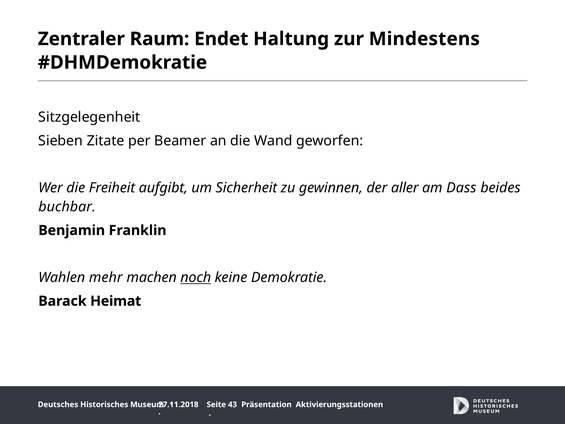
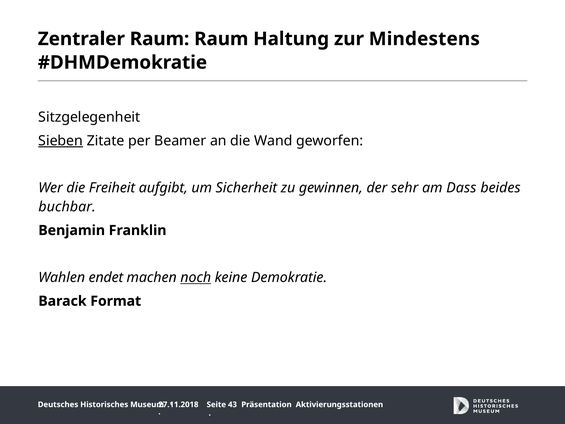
Raum Endet: Endet -> Raum (221, 39)
Sieben underline: none -> present (61, 141)
aller: aller -> sehr (405, 188)
mehr: mehr -> endet (106, 277)
Heimat: Heimat -> Format (116, 301)
